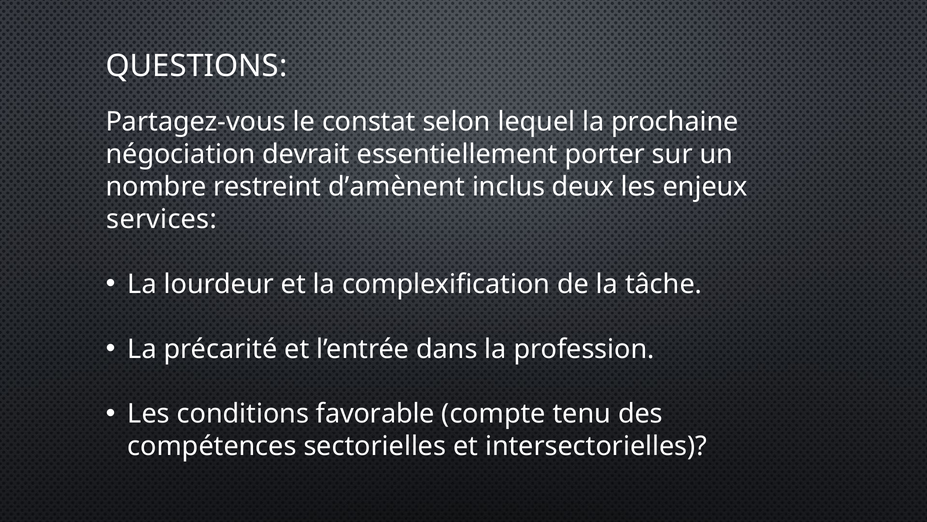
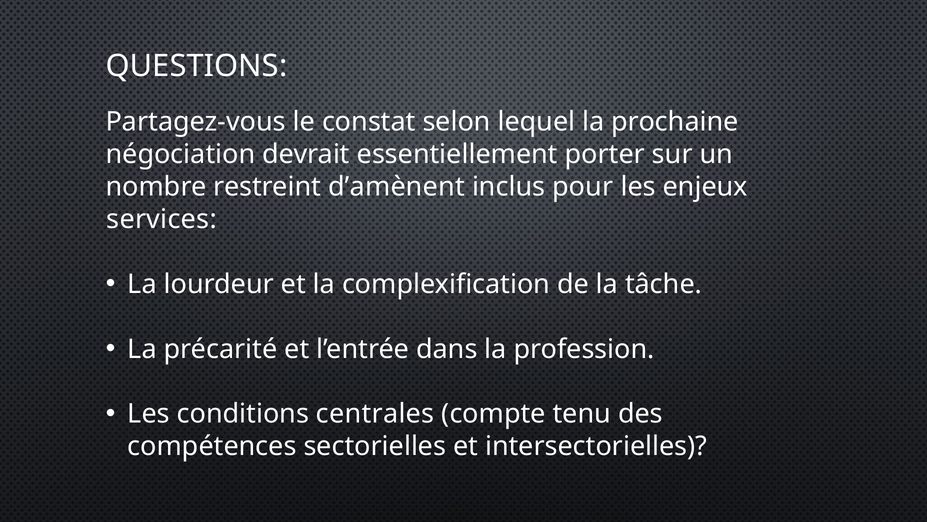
deux: deux -> pour (583, 186)
favorable: favorable -> centrales (375, 414)
